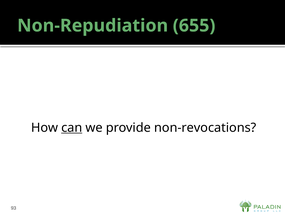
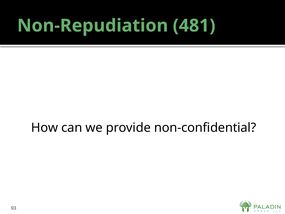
655: 655 -> 481 (194, 26)
can underline: present -> none (72, 127)
non-revocations: non-revocations -> non-confidential (205, 127)
